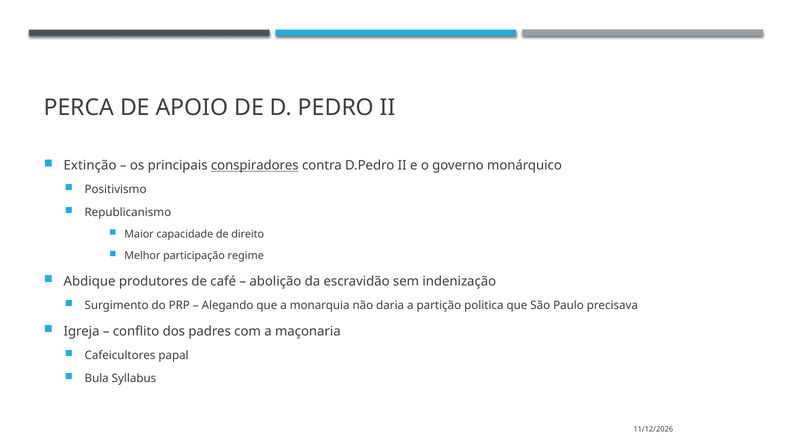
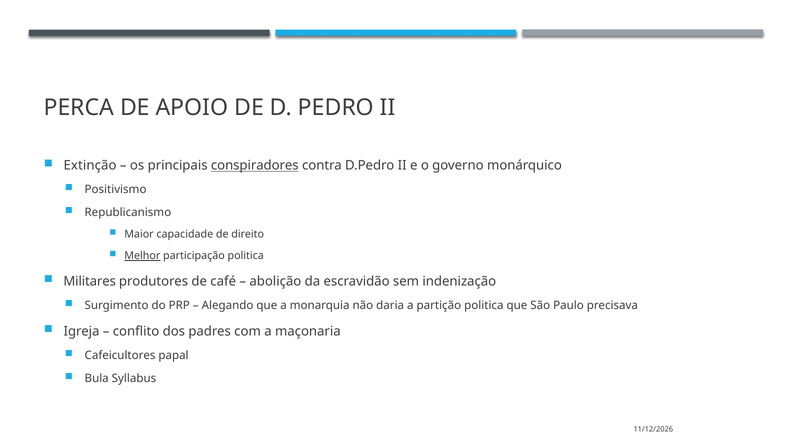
Melhor underline: none -> present (142, 256)
participação regime: regime -> politica (246, 256)
Abdique: Abdique -> Militares (90, 281)
